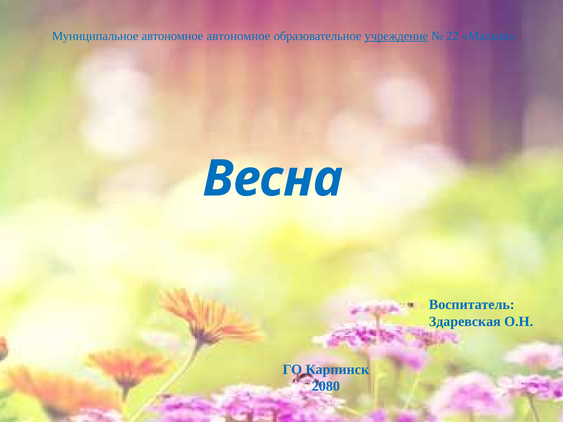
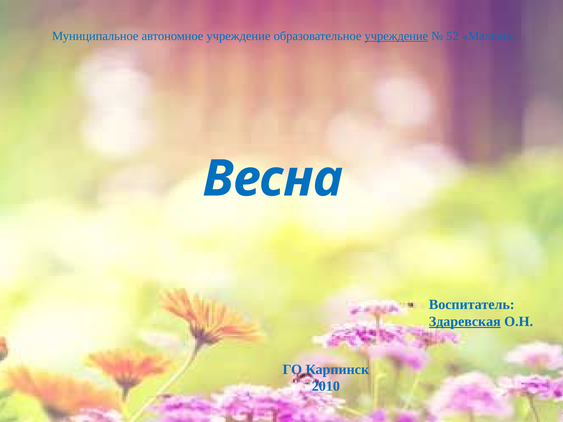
автономное автономное: автономное -> учреждение (238, 36)
22: 22 -> 52 (453, 36)
Здаревская underline: none -> present (465, 322)
2080: 2080 -> 2010 (326, 387)
